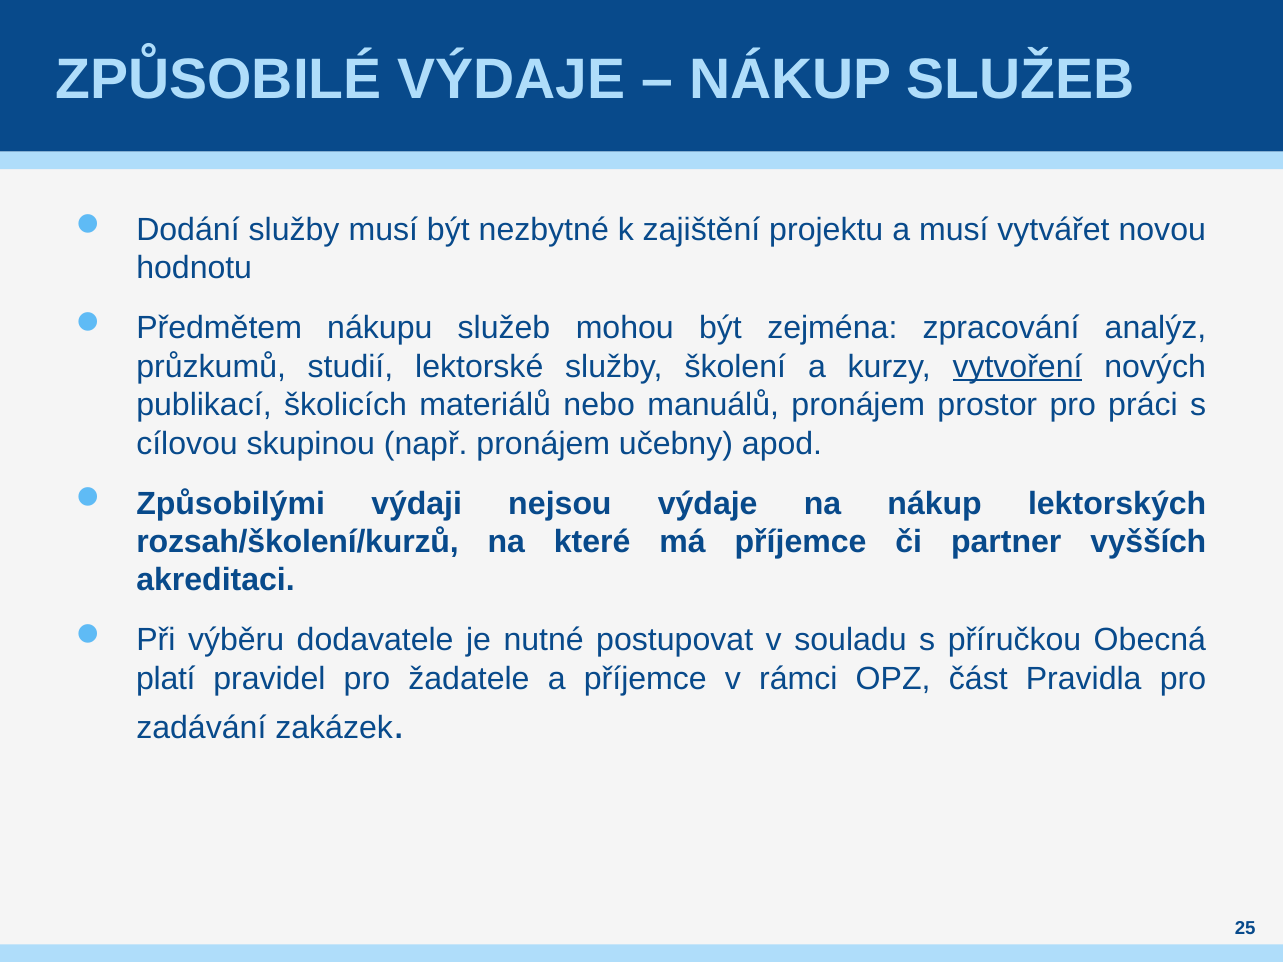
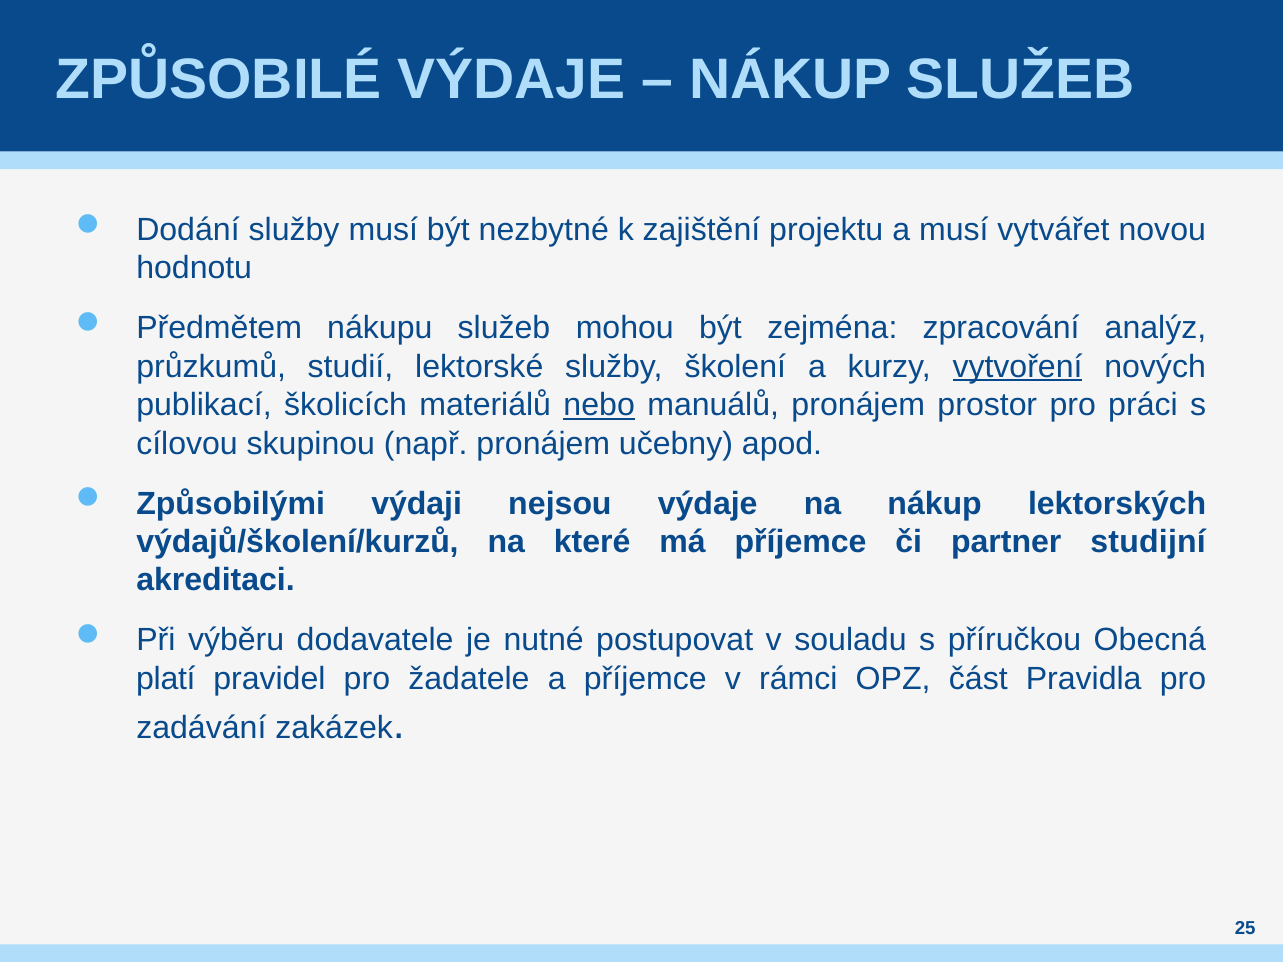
nebo underline: none -> present (599, 405)
rozsah/školení/kurzů: rozsah/školení/kurzů -> výdajů/školení/kurzů (298, 542)
vyšších: vyšších -> studijní (1148, 542)
